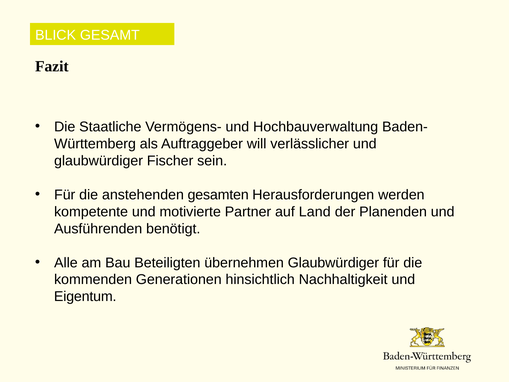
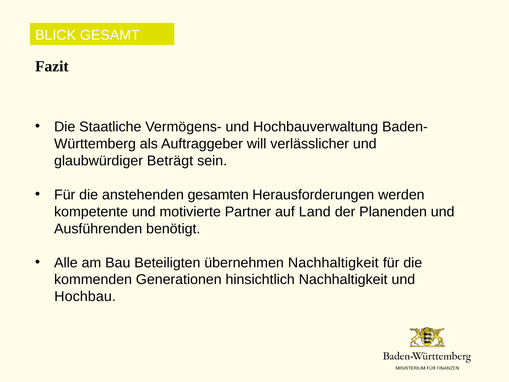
Fischer: Fischer -> Beträgt (170, 161)
übernehmen Glaubwürdiger: Glaubwürdiger -> Nachhaltigkeit (333, 262)
Eigentum: Eigentum -> Hochbau (85, 296)
